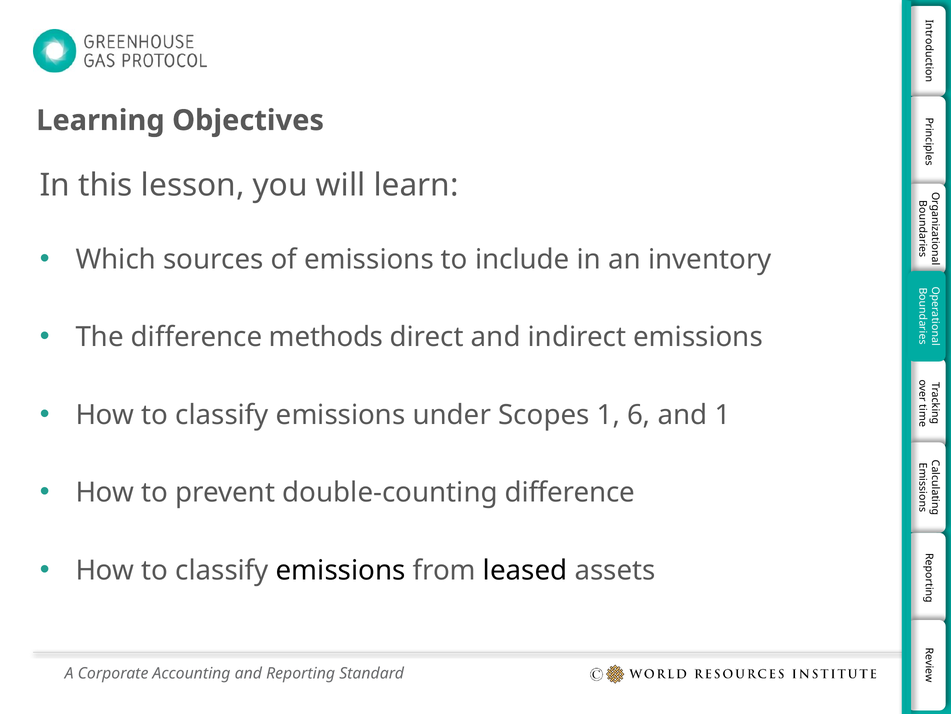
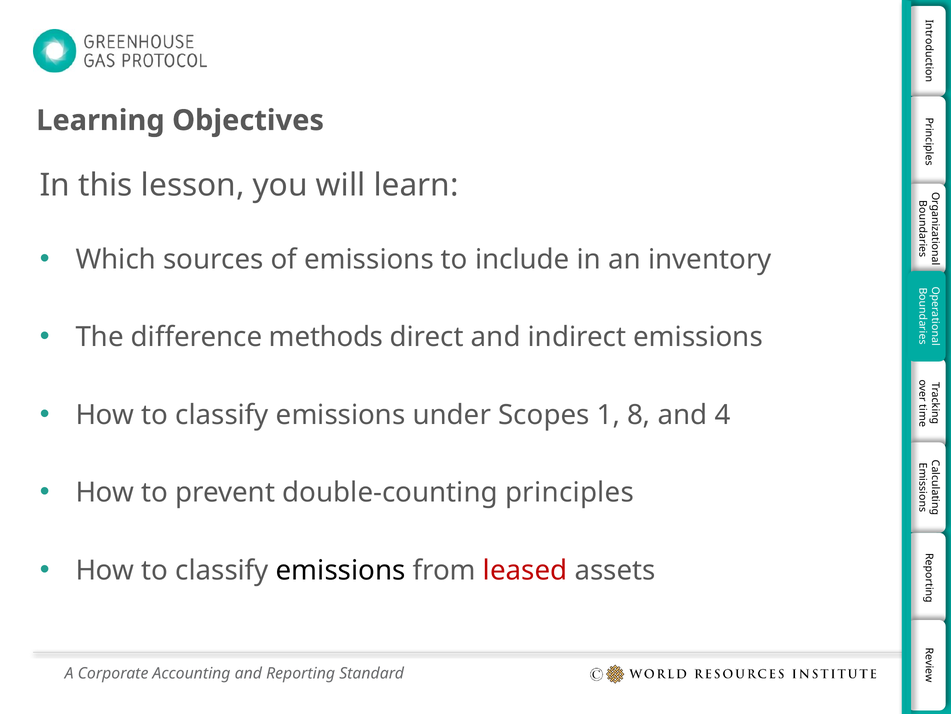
6: 6 -> 8 (639, 415)
and 1: 1 -> 4 (722, 415)
double-counting difference: difference -> principles (570, 492)
leased colour: black -> red (525, 570)
